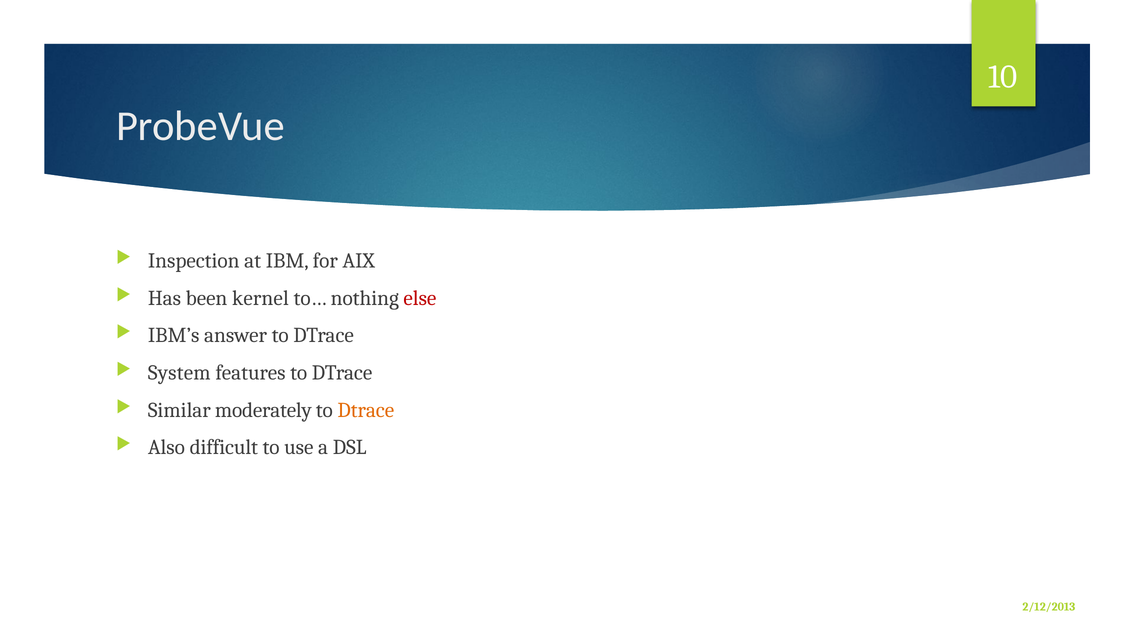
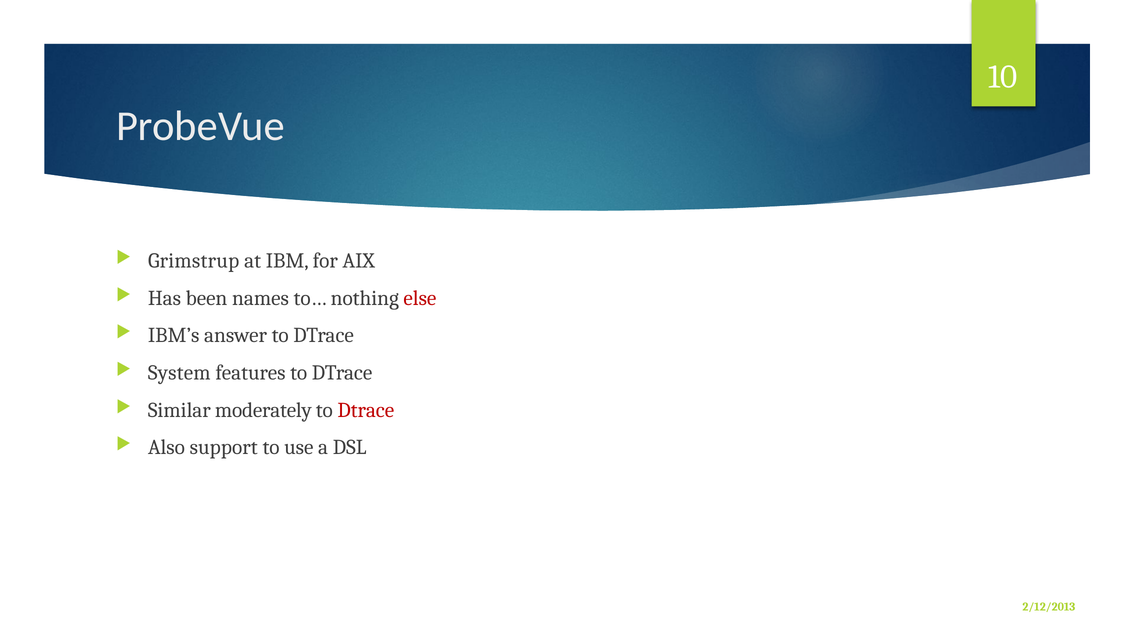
Inspection: Inspection -> Grimstrup (194, 261)
kernel: kernel -> names (261, 298)
Dtrace colour: orange -> red (366, 410)
difficult: difficult -> support (224, 448)
